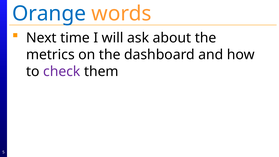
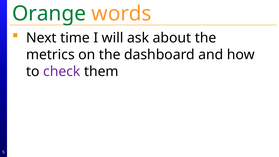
Orange colour: blue -> green (49, 14)
